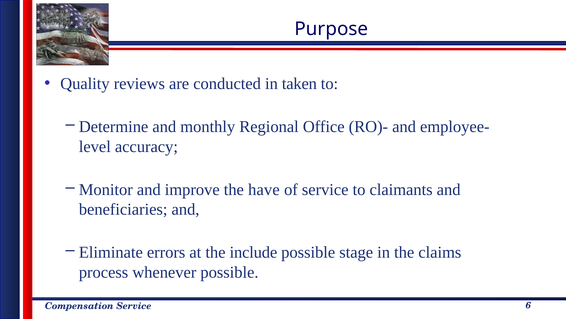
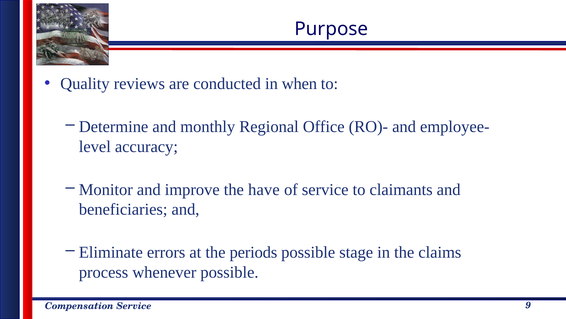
taken: taken -> when (299, 84)
include: include -> periods (253, 252)
6: 6 -> 9 (528, 305)
